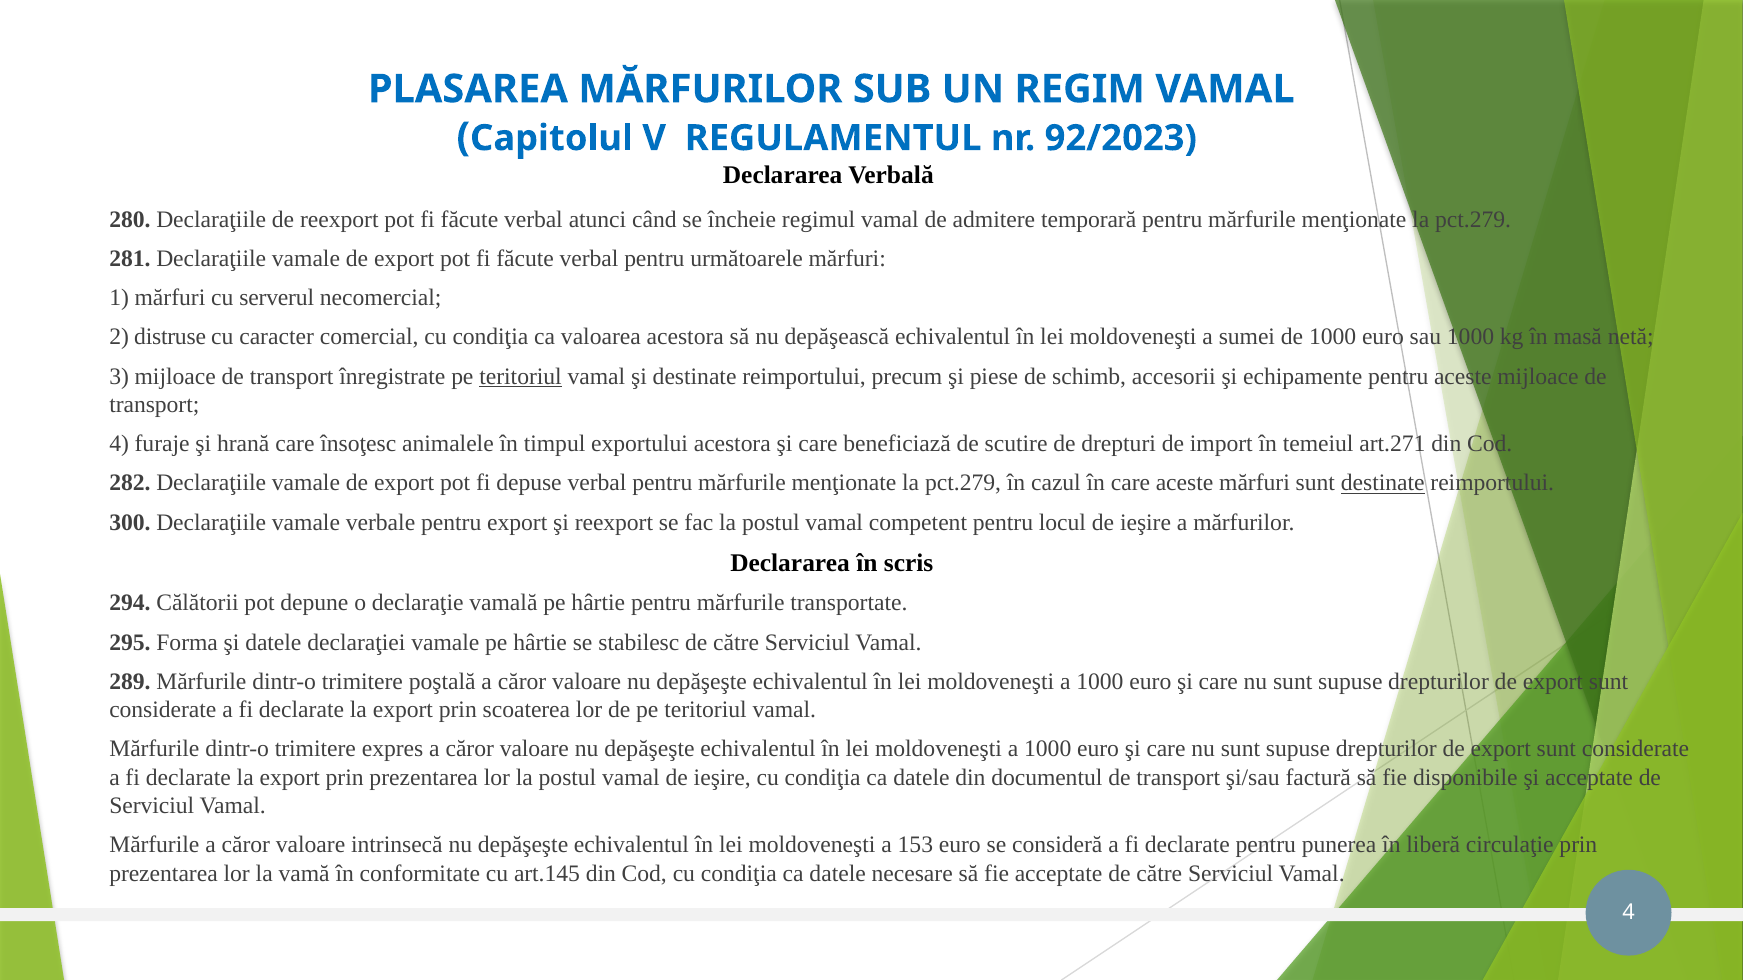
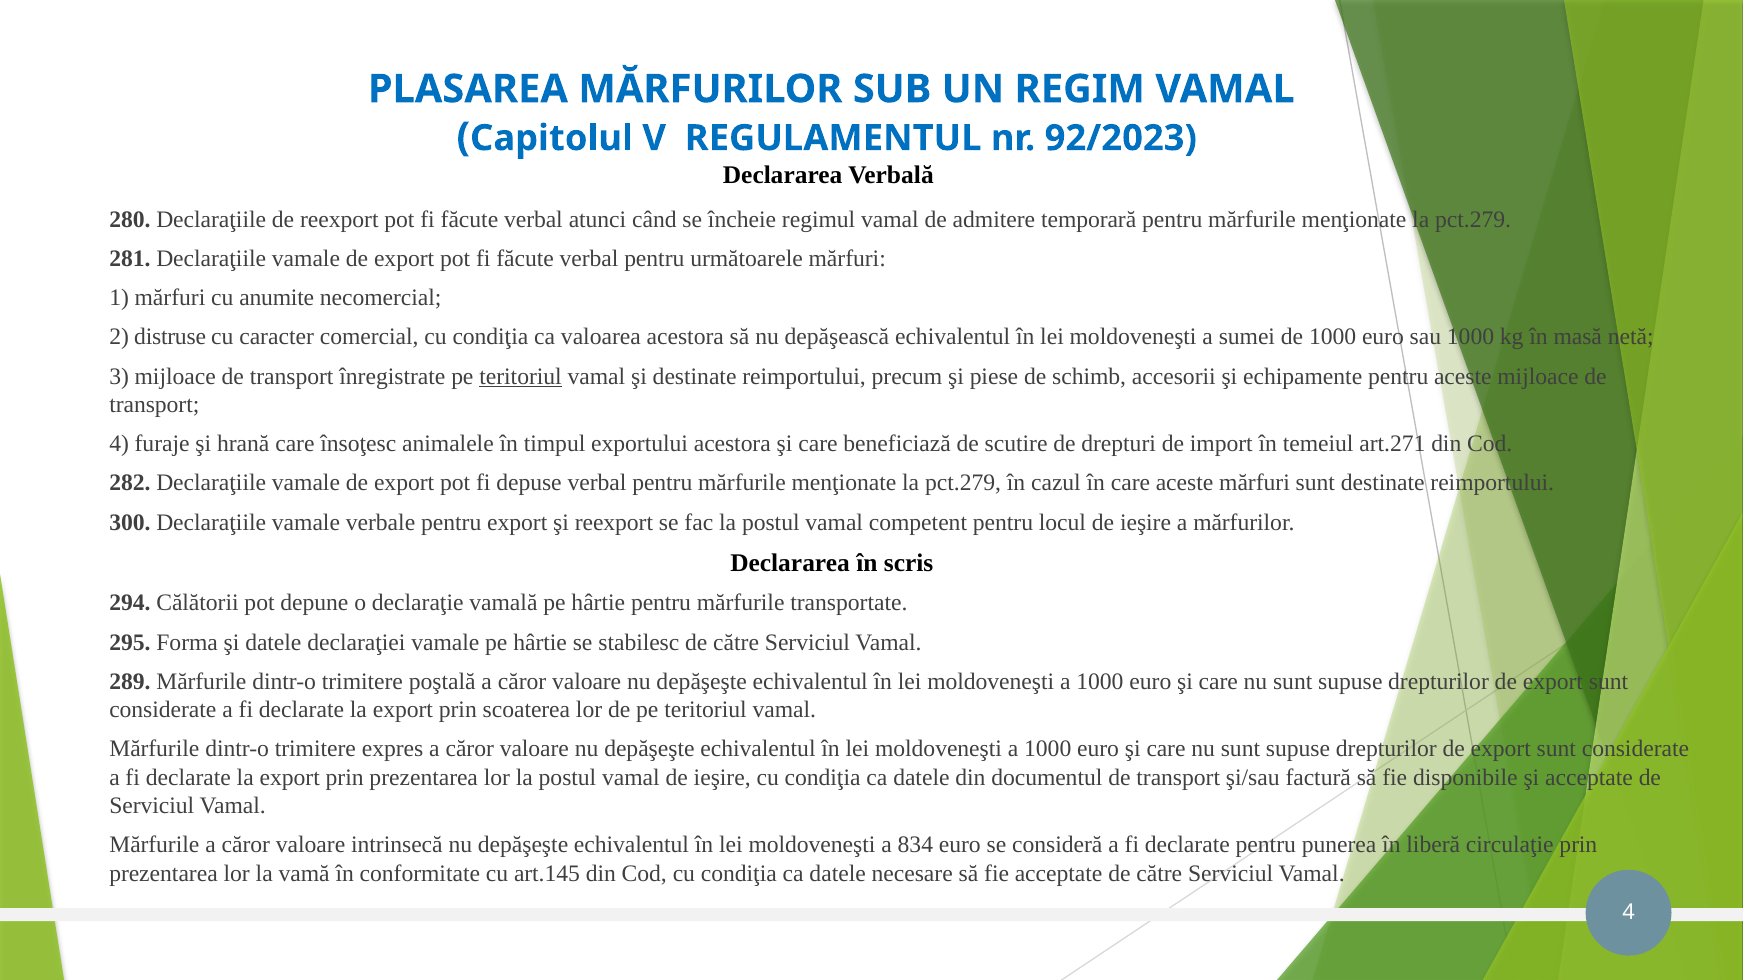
serverul: serverul -> anumite (277, 298)
destinate underline: present -> none (1383, 483)
153: 153 -> 834 (915, 846)
